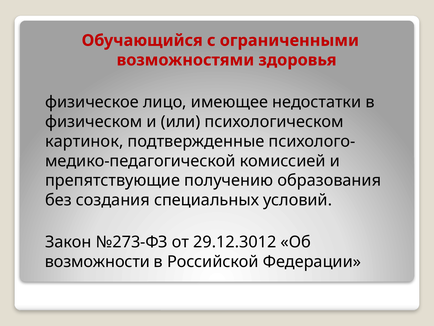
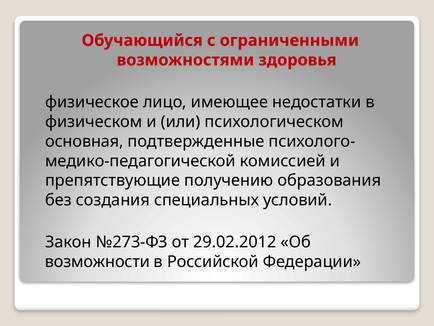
картинок: картинок -> основная (84, 141)
29.12.3012: 29.12.3012 -> 29.02.2012 (235, 242)
